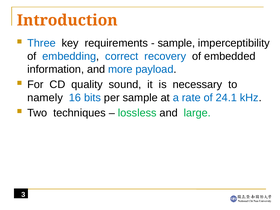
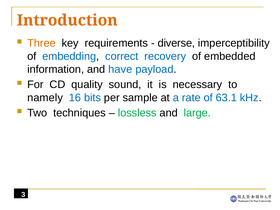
Three colour: blue -> orange (42, 43)
sample: sample -> diverse (176, 43)
more: more -> have (120, 69)
24.1: 24.1 -> 63.1 (226, 98)
